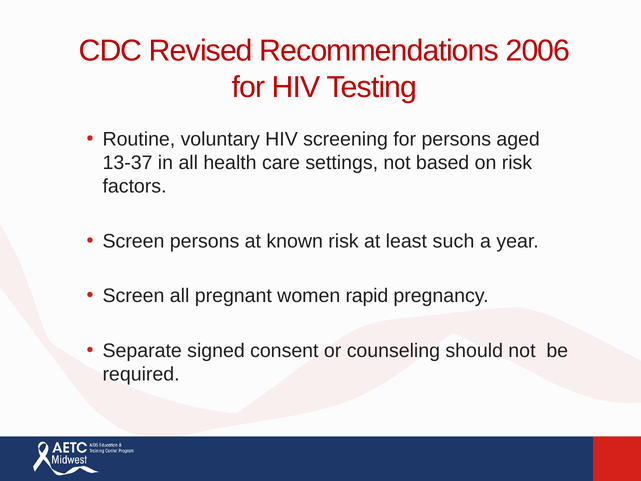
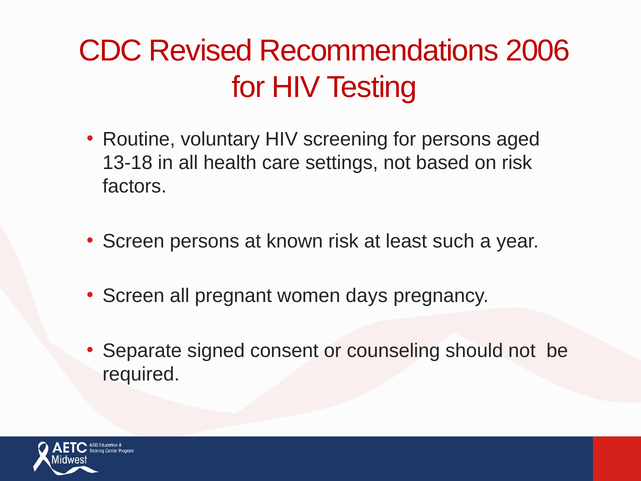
13-37: 13-37 -> 13-18 (128, 163)
rapid: rapid -> days (367, 296)
